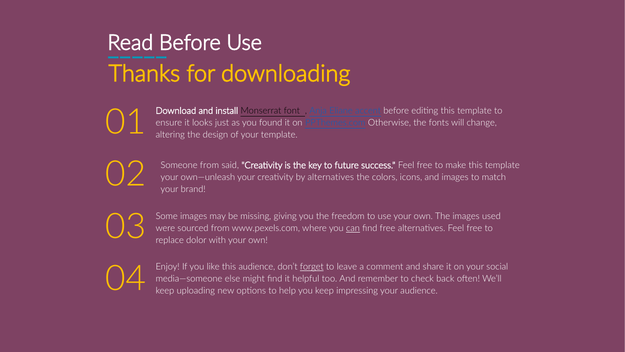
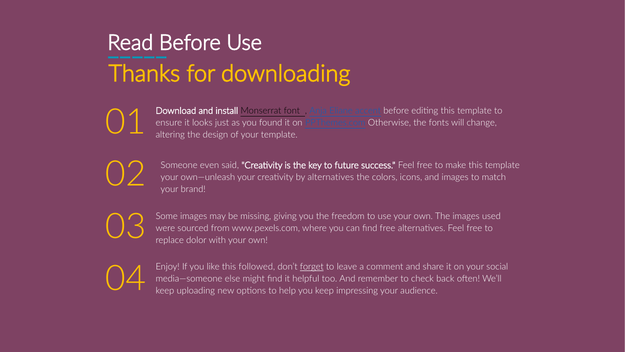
Someone from: from -> even (210, 165)
can underline: present -> none (353, 228)
this audience: audience -> followed (257, 266)
